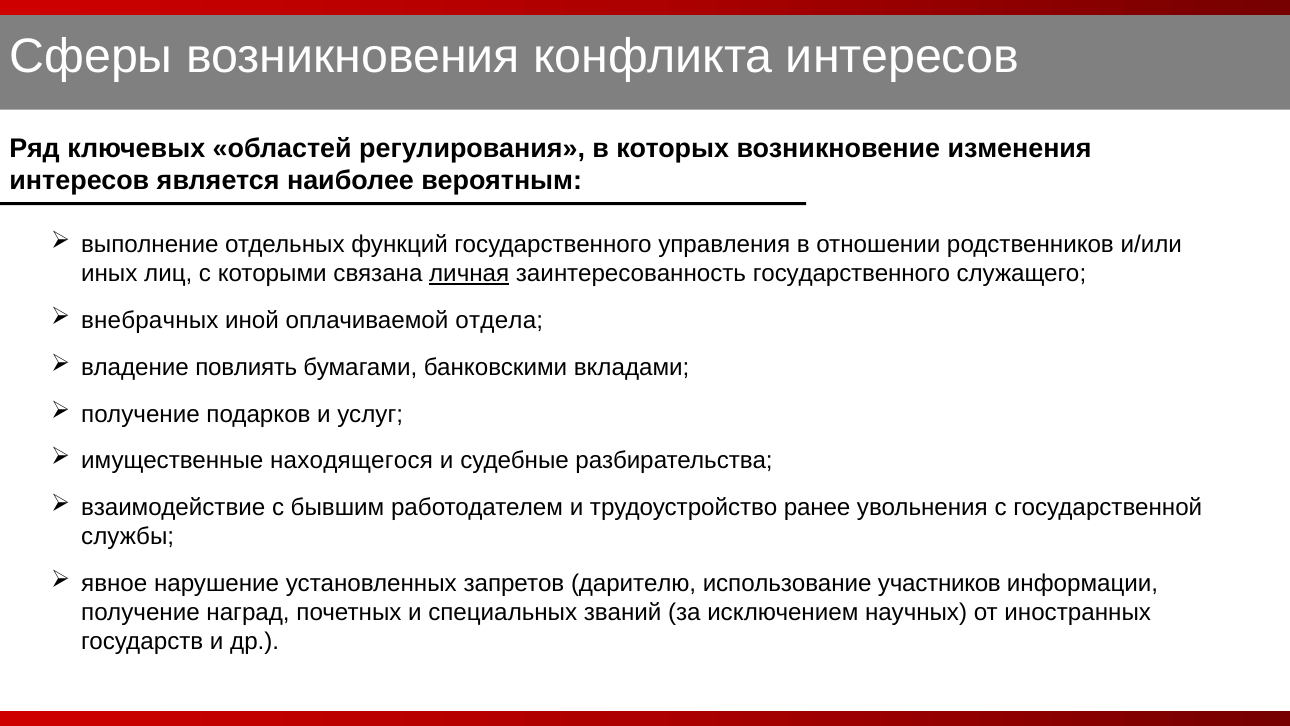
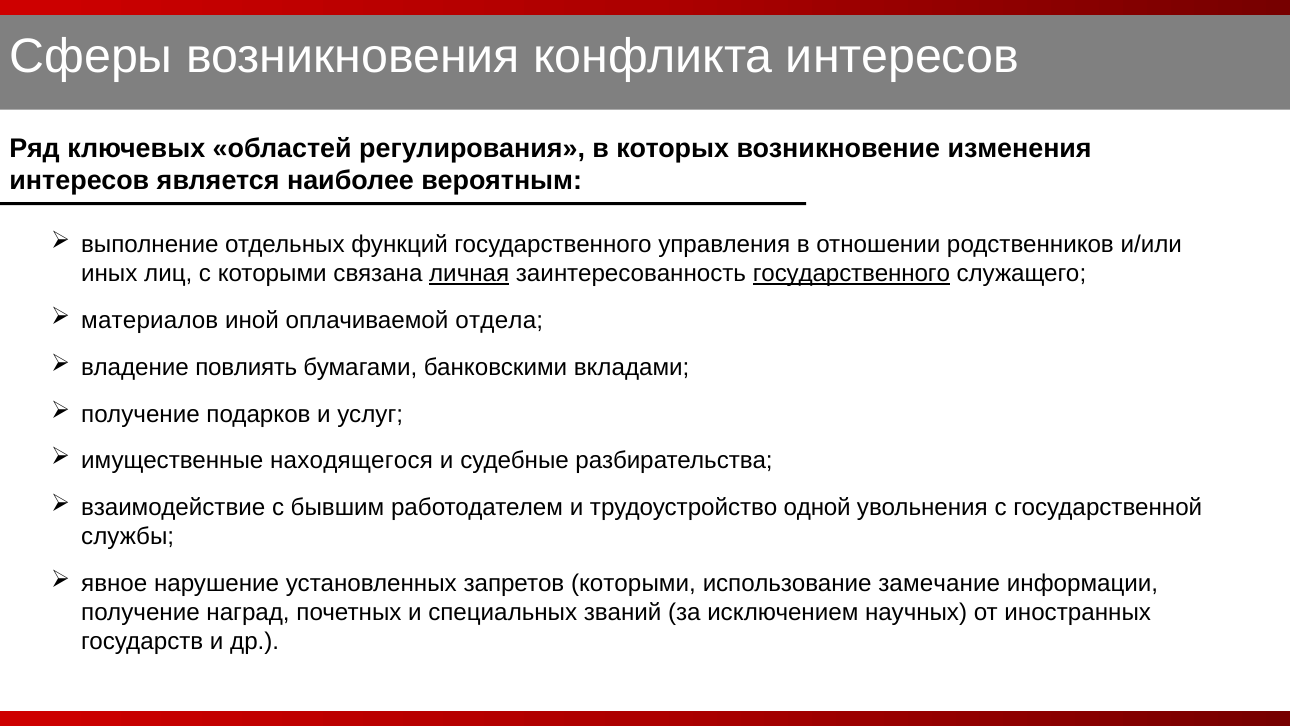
государственного underline: none -> present (851, 274)
внебрачных: внебрачных -> материалов (150, 320)
ранее: ранее -> одной (817, 507)
запретов дарителю: дарителю -> которыми (633, 583)
участников: участников -> замечание (939, 583)
